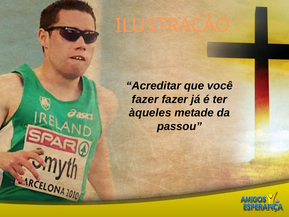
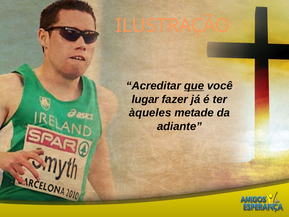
que underline: none -> present (194, 86)
fazer: fazer -> lugar (145, 99)
passou: passou -> adiante (179, 126)
